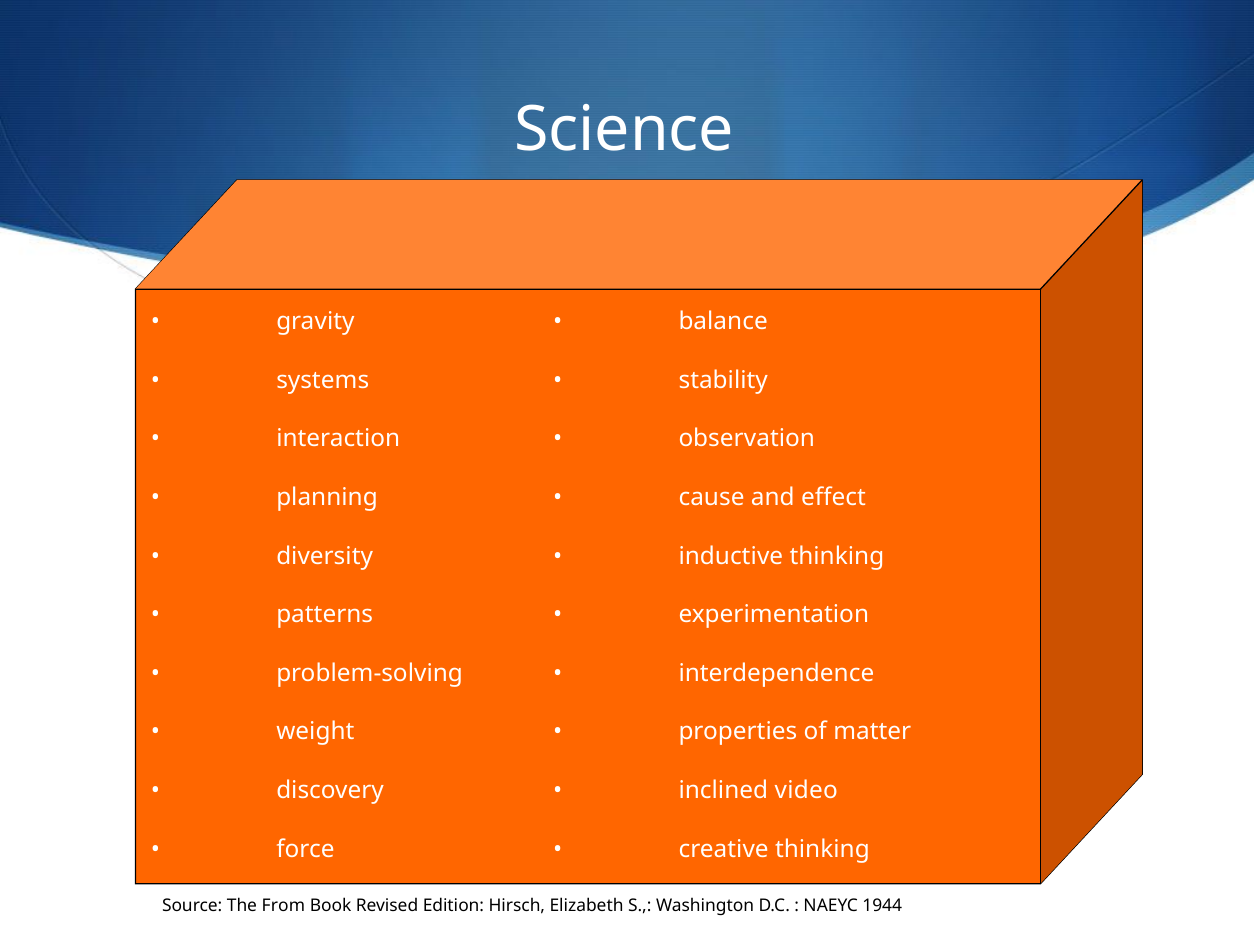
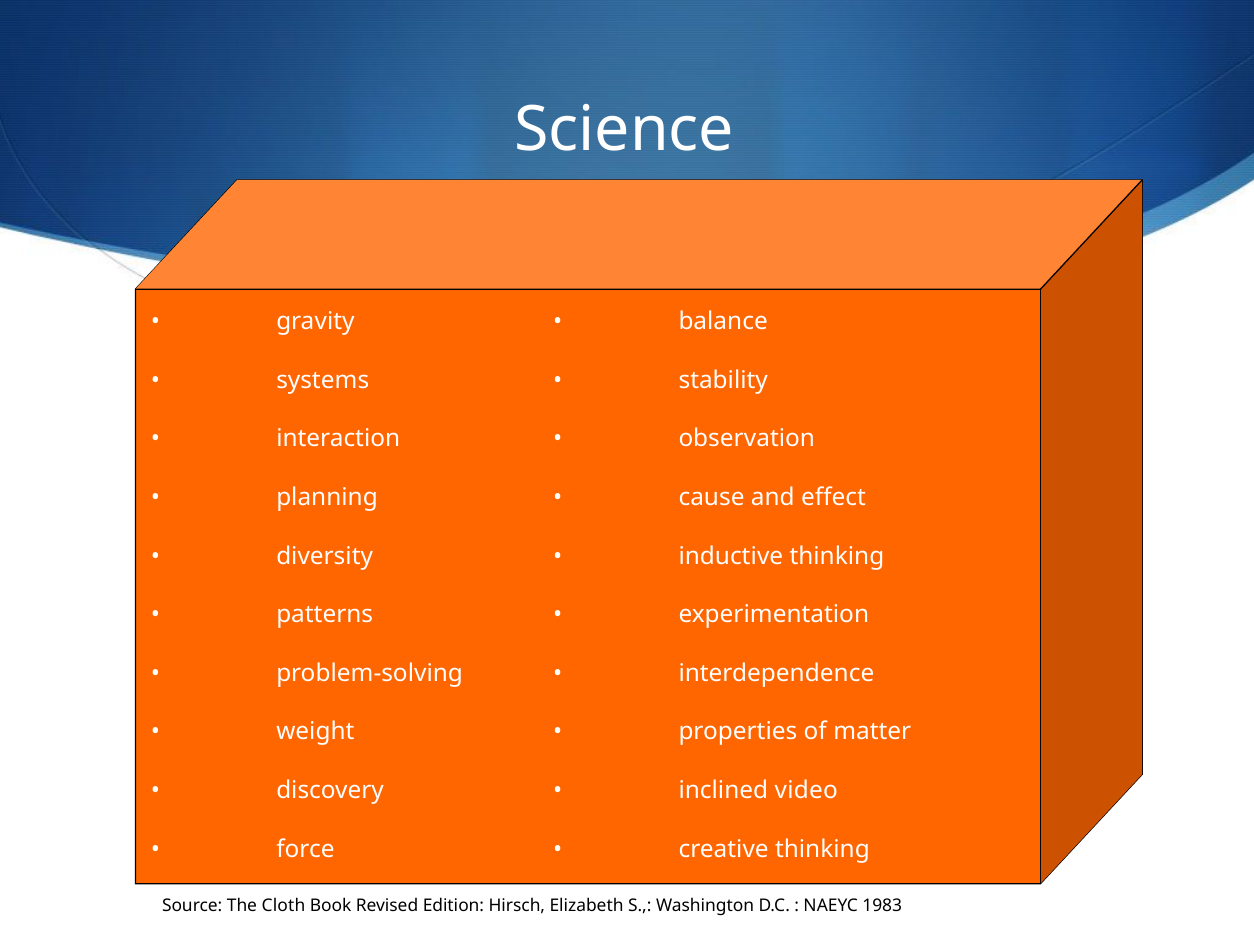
From: From -> Cloth (283, 905)
1944: 1944 -> 1983 (882, 905)
